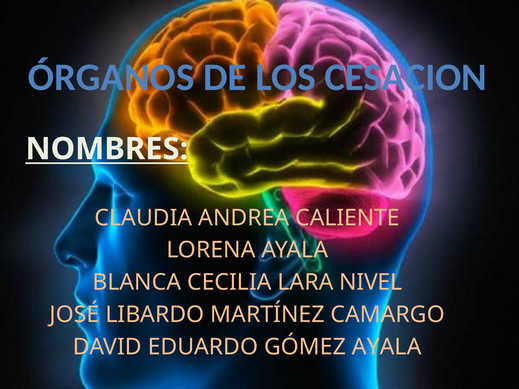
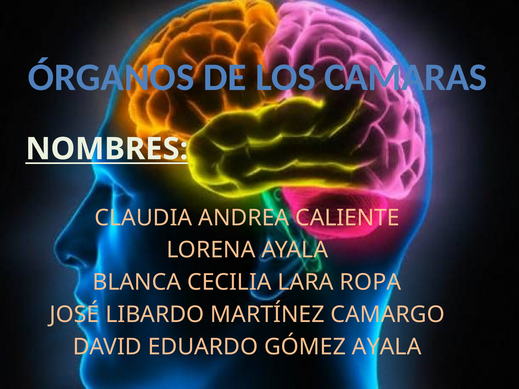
CESACION: CESACION -> CAMARAS (406, 77)
NIVEL: NIVEL -> ROPA (371, 283)
